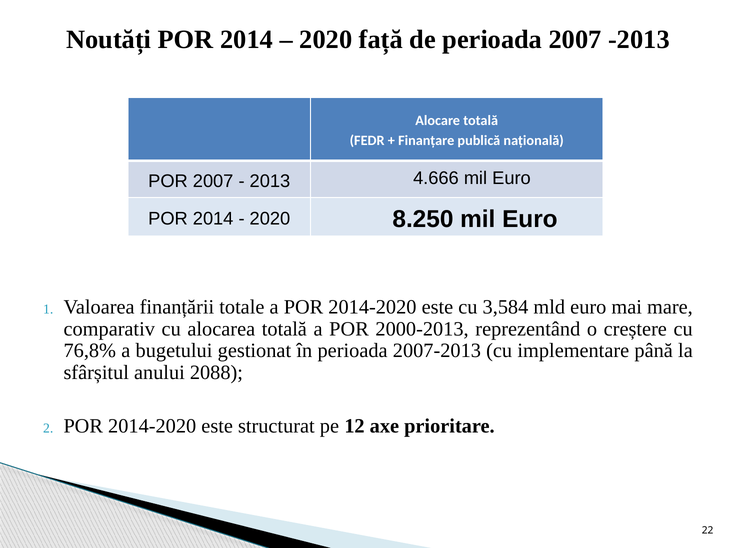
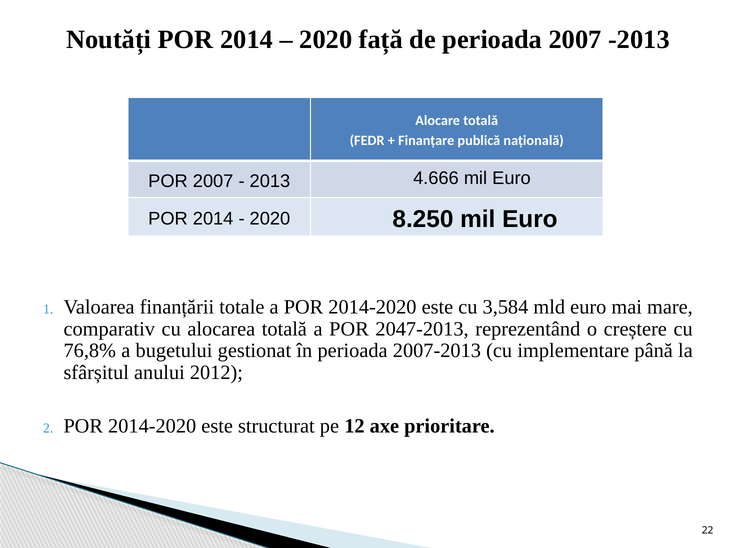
2000-2013: 2000-2013 -> 2047-2013 (422, 329)
2088: 2088 -> 2012 (216, 373)
